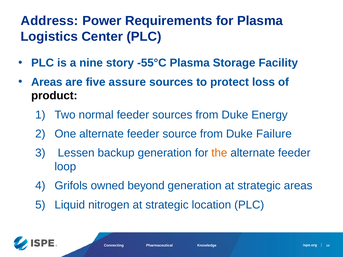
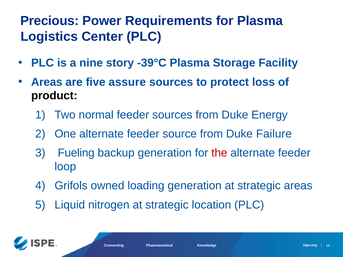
Address: Address -> Precious (50, 21)
-55°C: -55°C -> -39°C (152, 63)
Lessen: Lessen -> Fueling (76, 153)
the colour: orange -> red (219, 153)
beyond: beyond -> loading (146, 186)
